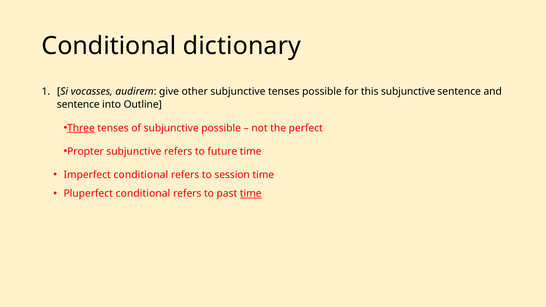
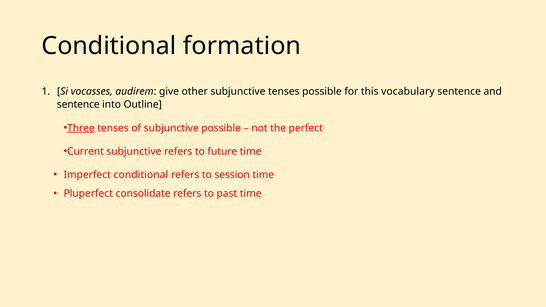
dictionary: dictionary -> formation (242, 46)
this subjunctive: subjunctive -> vocabulary (408, 92)
Propter: Propter -> Current (85, 151)
Pluperfect conditional: conditional -> consolidate (143, 194)
time underline: present -> none (251, 194)
